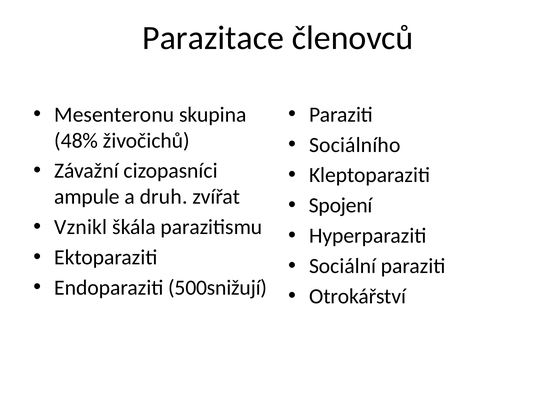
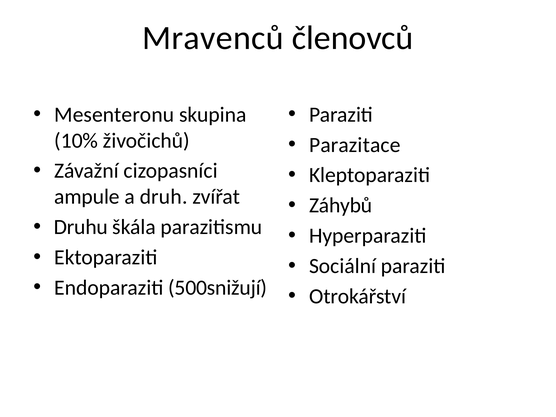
Parazitace: Parazitace -> Mravenců (213, 38)
48%: 48% -> 10% (76, 141)
Sociálního: Sociálního -> Parazitace (355, 145)
Spojení: Spojení -> Záhybů (341, 205)
Vznikl: Vznikl -> Druhu (81, 227)
